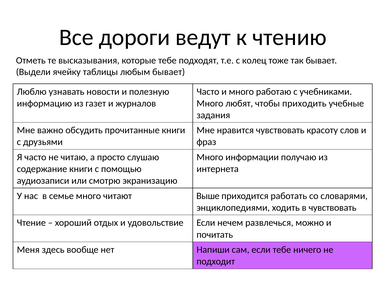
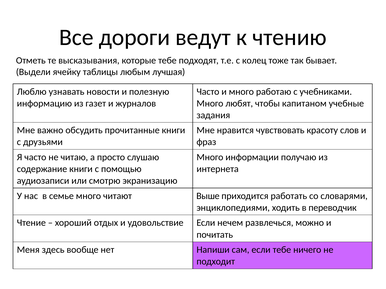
любым бывает: бывает -> лучшая (169, 72)
приходить: приходить -> капитаном (304, 104)
в чувствовать: чувствовать -> переводчик (333, 208)
